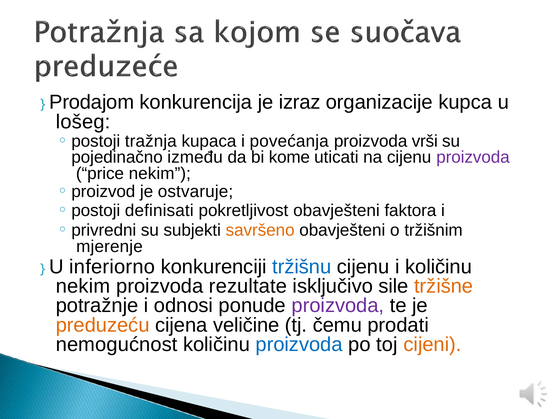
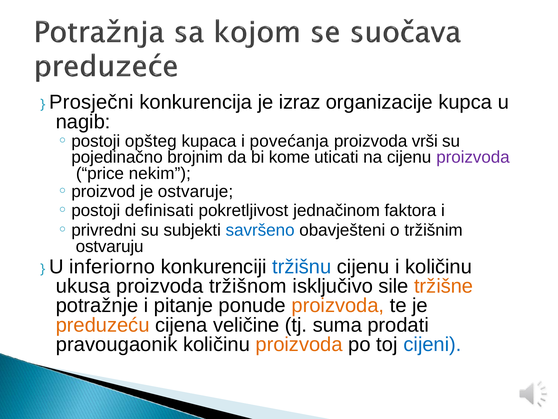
Prodajom: Prodajom -> Prosječni (91, 102)
lošeg: lošeg -> nagib (83, 122)
tražnja: tražnja -> opšteg (151, 141)
između: između -> brojnim (195, 157)
pokretljivost obavješteni: obavješteni -> jednačinom (337, 210)
savršeno colour: orange -> blue (260, 230)
mjerenje: mjerenje -> ostvaruju (110, 246)
nekim: nekim -> ukusa (83, 286)
rezultate: rezultate -> tržišnom (248, 286)
odnosi: odnosi -> pitanje (184, 305)
proizvoda colour: purple -> orange (338, 305)
čemu: čemu -> suma (337, 325)
nemogućnost: nemogućnost -> pravougaonik (117, 344)
proizvoda colour: blue -> orange (299, 344)
cijeni colour: orange -> blue (433, 344)
